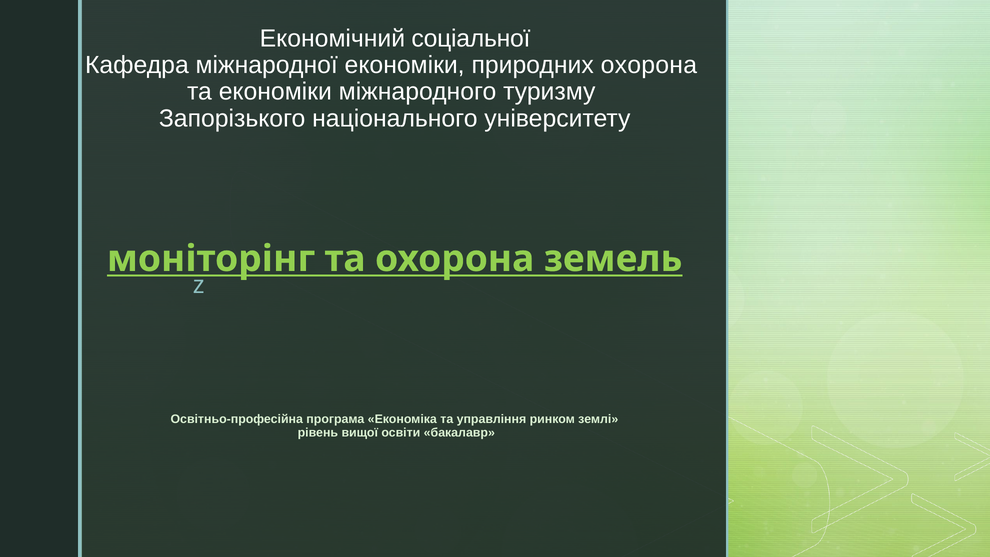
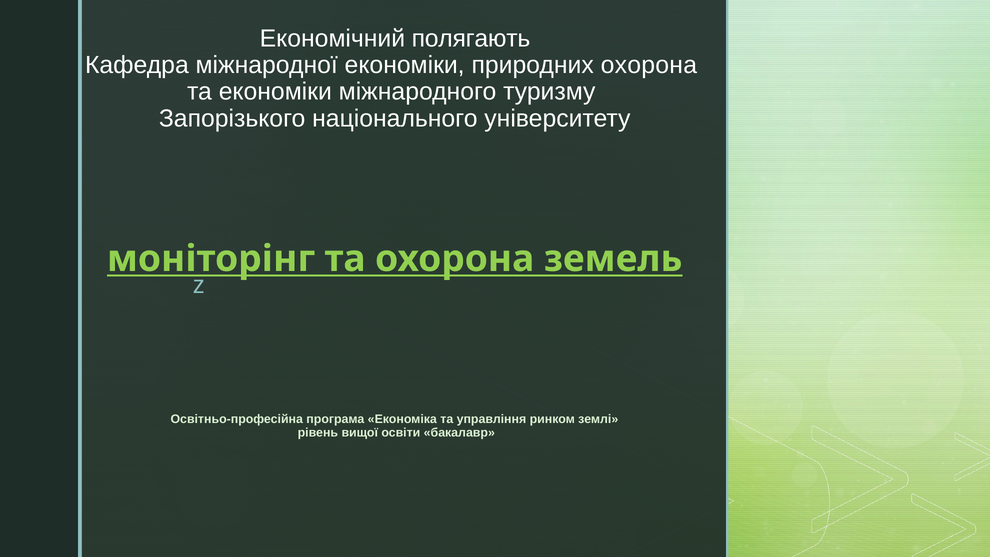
соціальної: соціальної -> полягають (471, 38)
